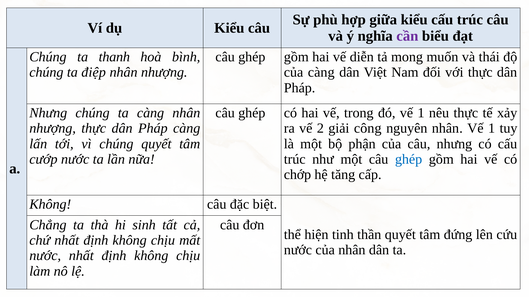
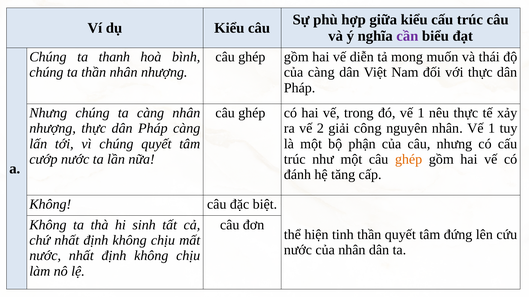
ta điệp: điệp -> thần (94, 73)
ghép colour: blue -> orange (409, 159)
chớp: chớp -> đánh (297, 175)
Chẳng: Chẳng -> Không (48, 225)
